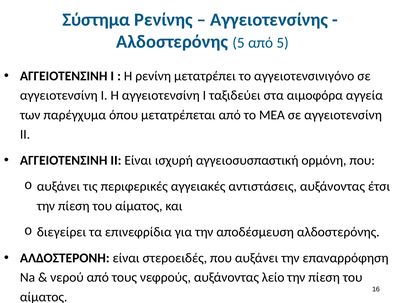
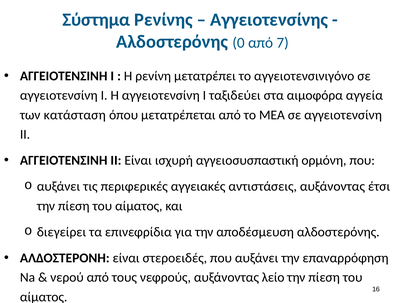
Αλδοστερόνης 5: 5 -> 0 (239, 43)
από 5: 5 -> 7 (283, 43)
παρέγχυμα: παρέγχυμα -> κατάσταση (75, 115)
